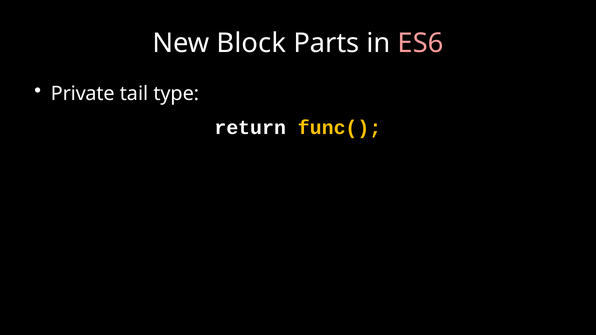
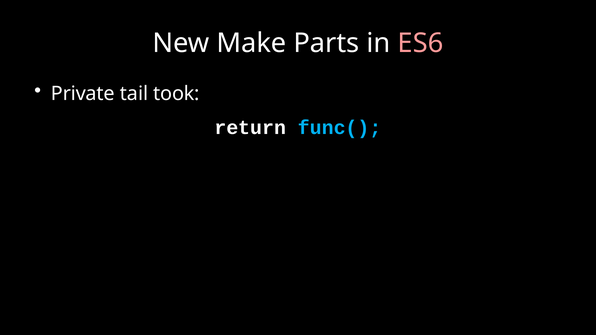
Block: Block -> Make (251, 43)
type: type -> took (176, 94)
func( colour: yellow -> light blue (340, 128)
